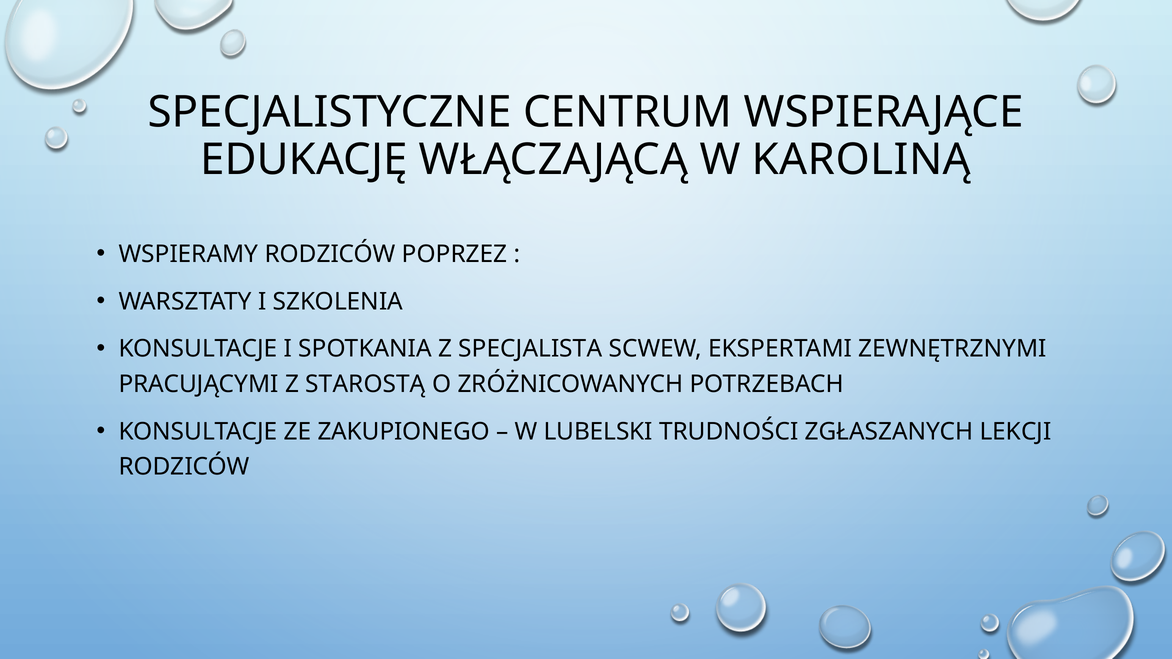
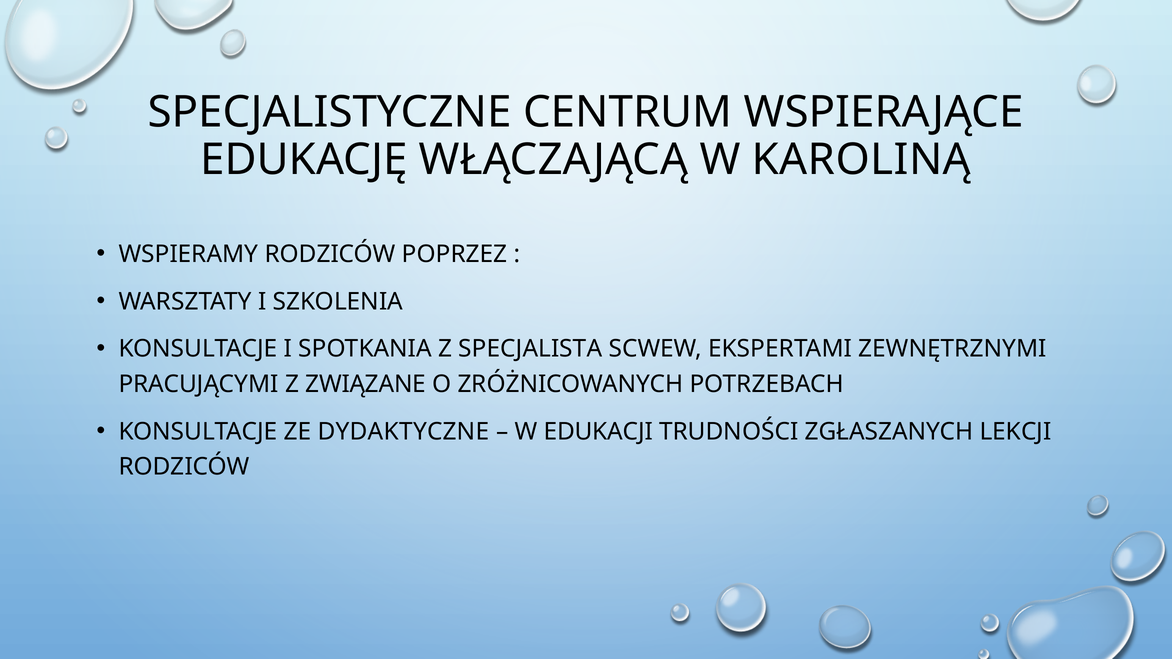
STAROSTĄ: STAROSTĄ -> ZWIĄZANE (366, 384)
ZAKUPIONEGO: ZAKUPIONEGO -> DYDAKTYCZNE (404, 432)
LUBELSKI: LUBELSKI -> EDUKACJI (598, 432)
